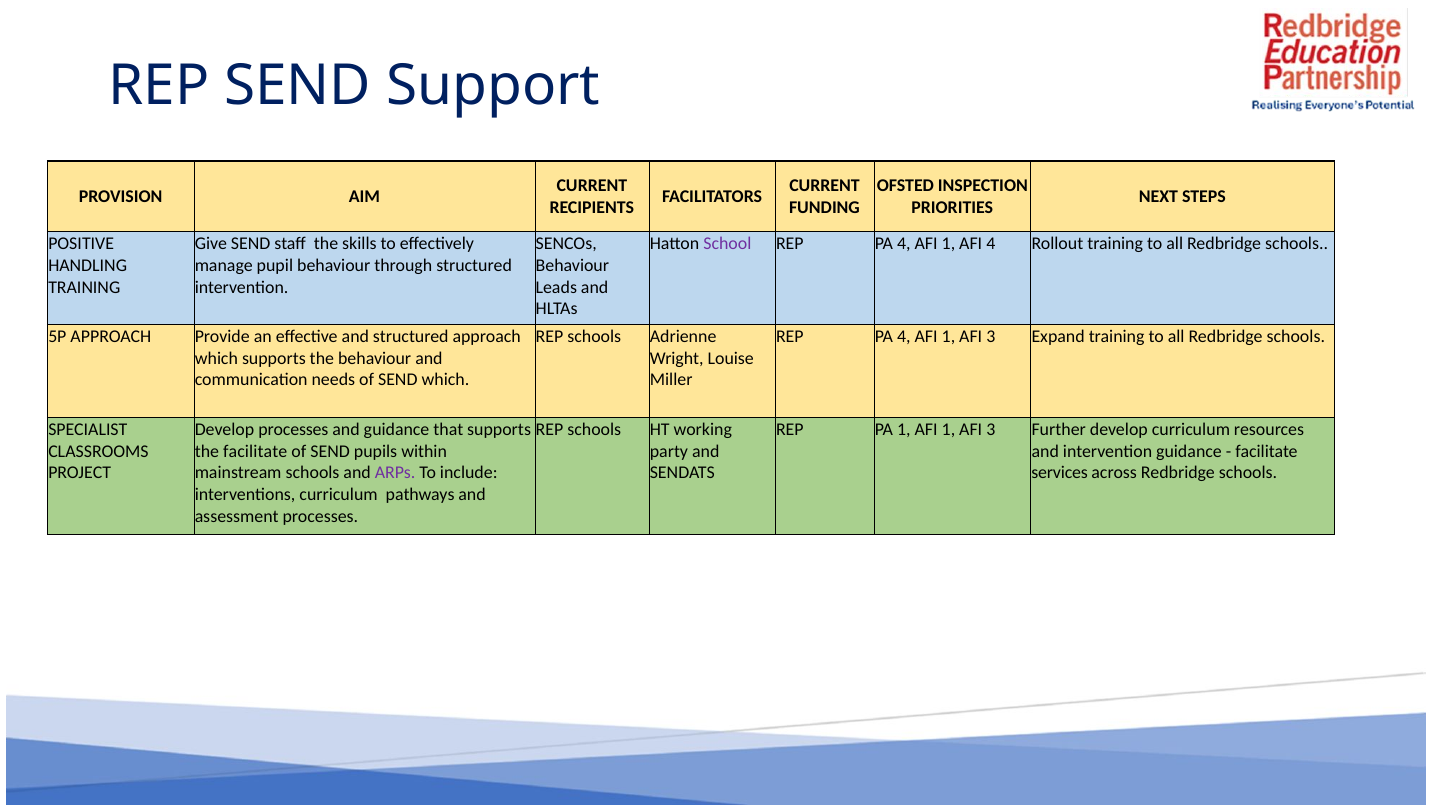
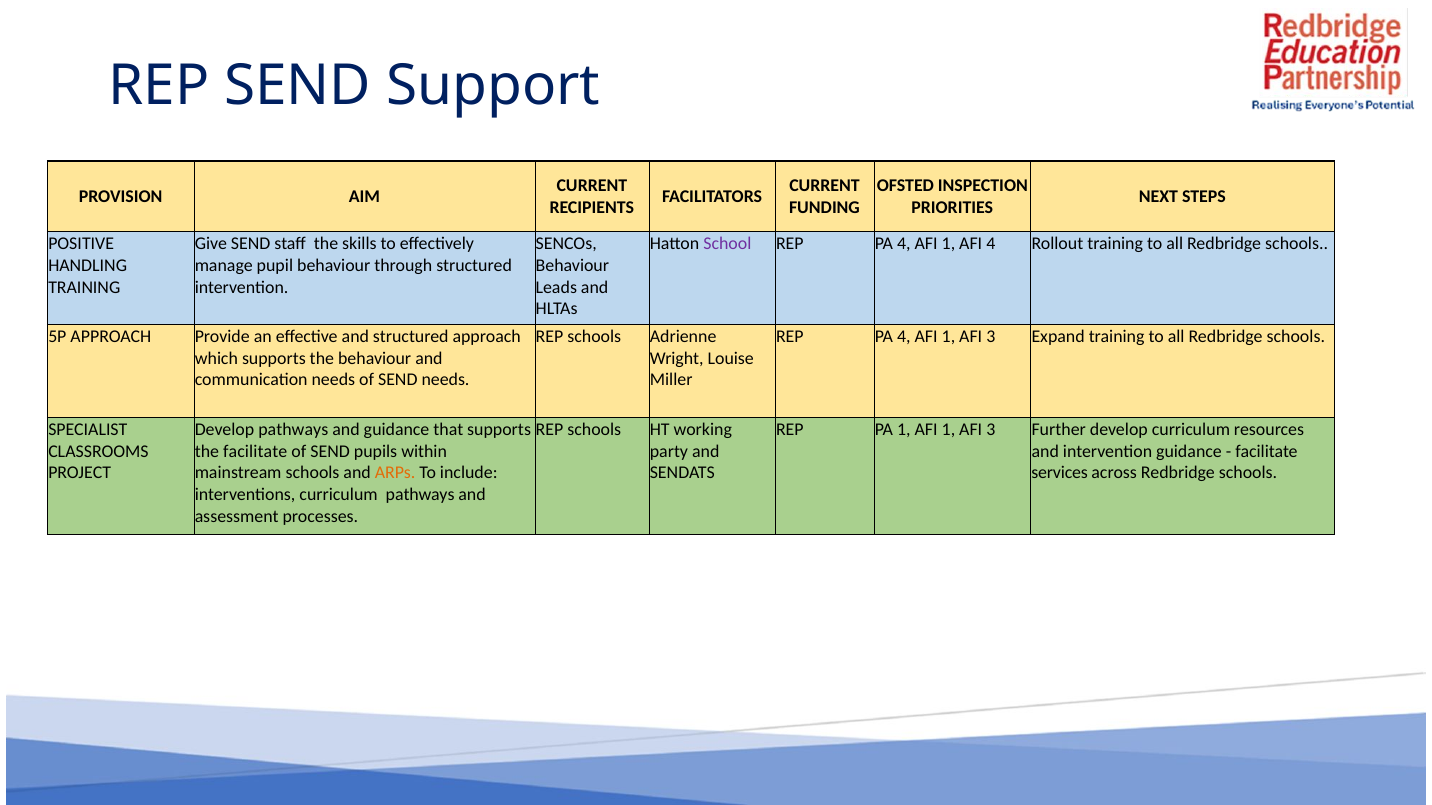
SEND which: which -> needs (446, 380)
Develop processes: processes -> pathways (293, 430)
ARPs colour: purple -> orange (395, 473)
